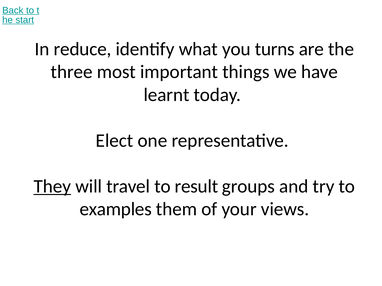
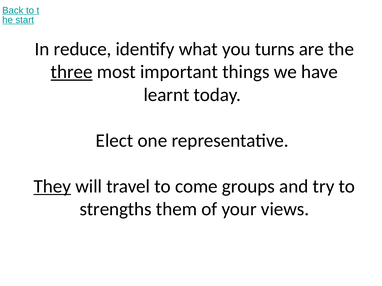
three underline: none -> present (72, 72)
result: result -> come (196, 187)
examples: examples -> strengths (116, 210)
